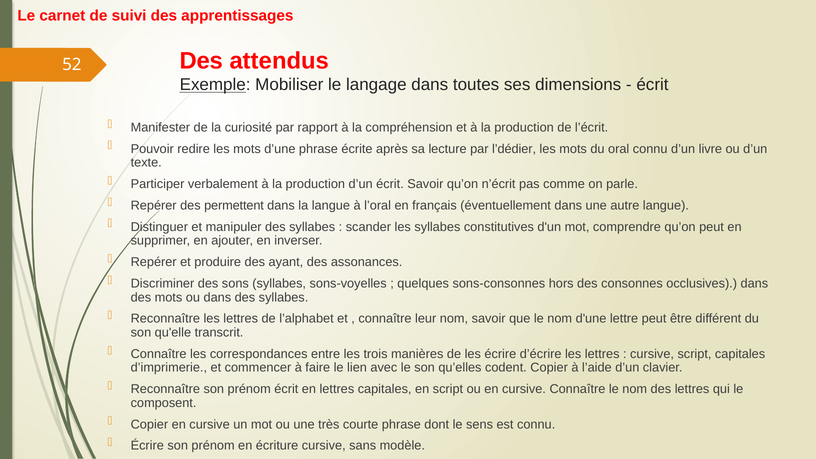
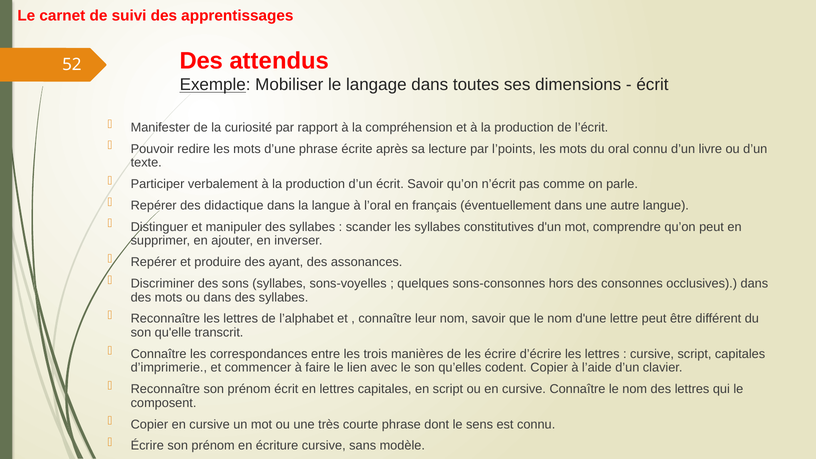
l’dédier: l’dédier -> l’points (514, 149)
permettent: permettent -> didactique (234, 206)
